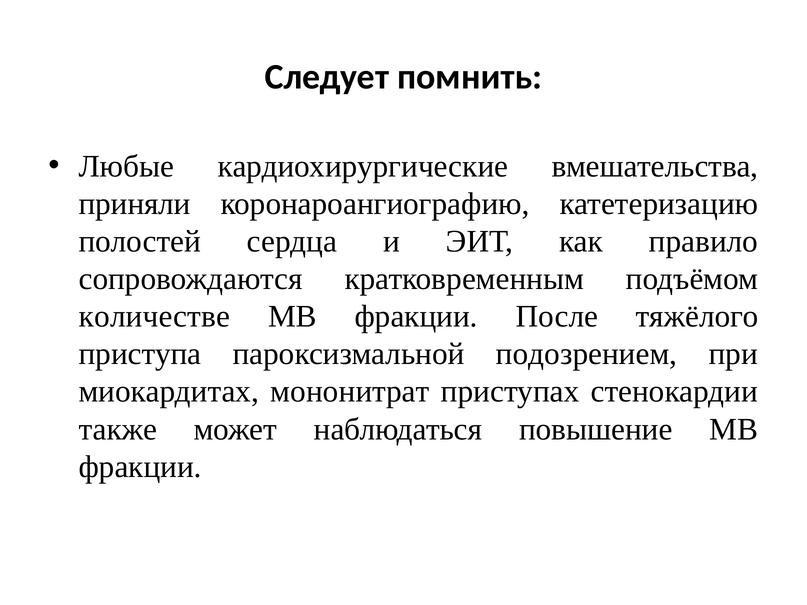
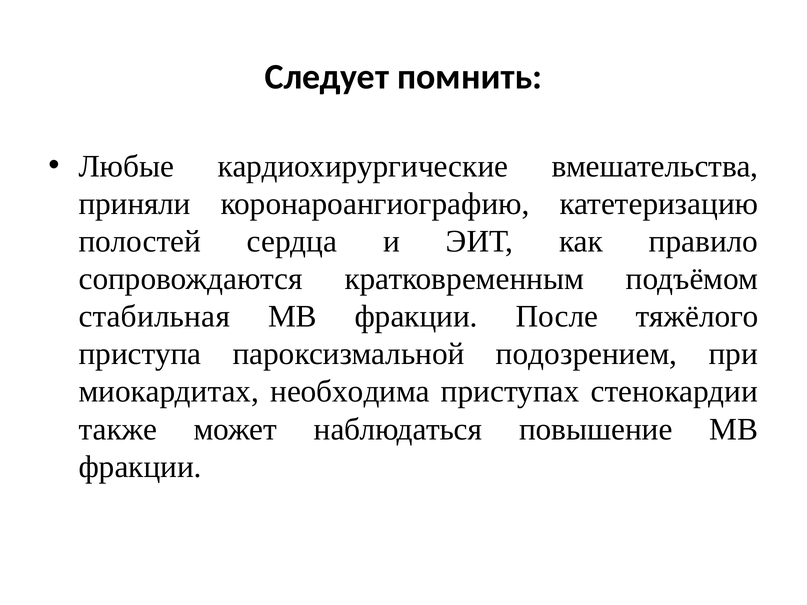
количестве: количестве -> стабильная (154, 317)
мононитрат: мононитрат -> необходима (350, 392)
